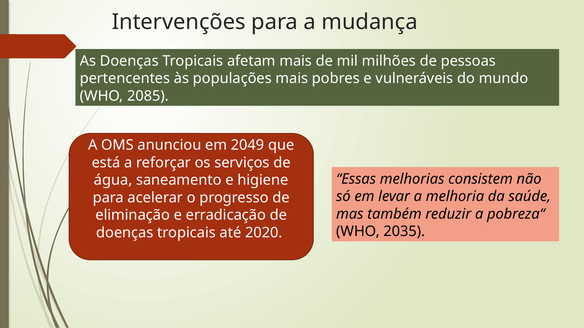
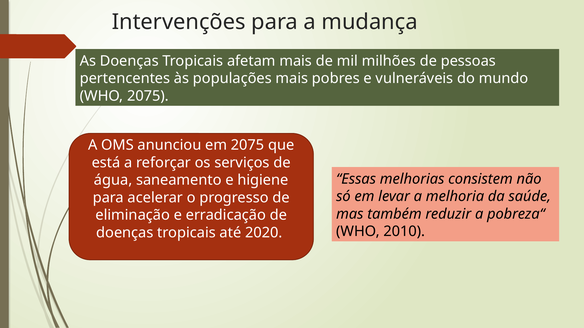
WHO 2085: 2085 -> 2075 (148, 96)
em 2049: 2049 -> 2075 (248, 145)
2035: 2035 -> 2010 (404, 232)
